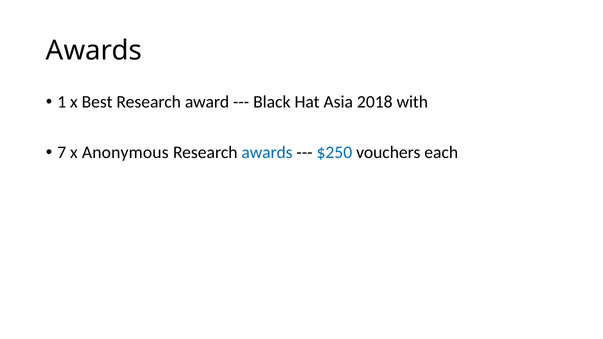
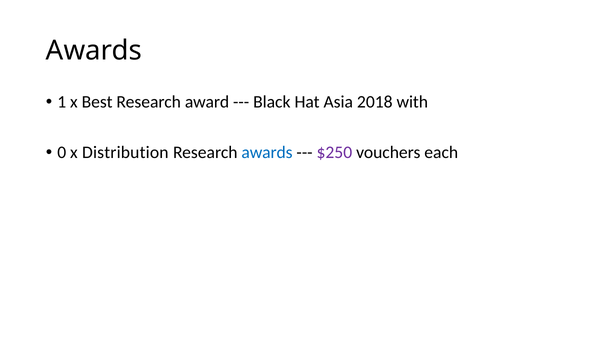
7: 7 -> 0 (62, 153)
Anonymous: Anonymous -> Distribution (125, 153)
$250 colour: blue -> purple (334, 153)
